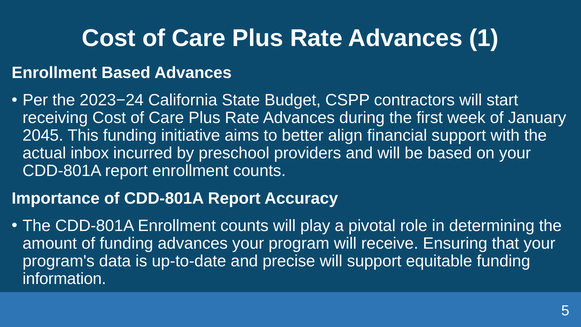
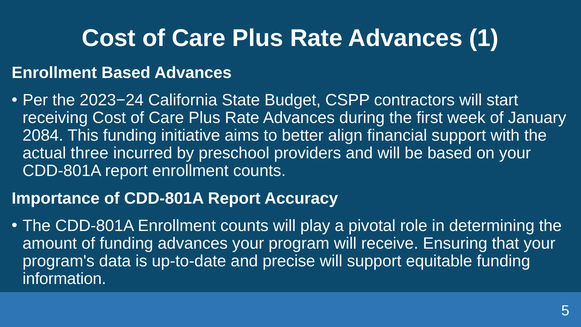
2045: 2045 -> 2084 (43, 135)
inbox: inbox -> three (90, 153)
